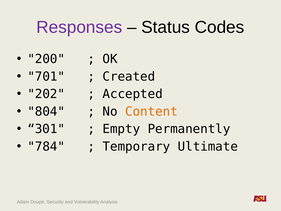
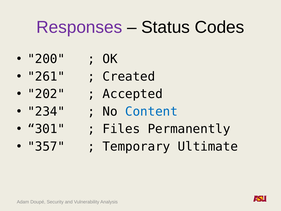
701: 701 -> 261 (46, 76)
804: 804 -> 234 (46, 111)
Content colour: orange -> blue (151, 111)
Empty: Empty -> Files (121, 129)
784: 784 -> 357 (46, 146)
